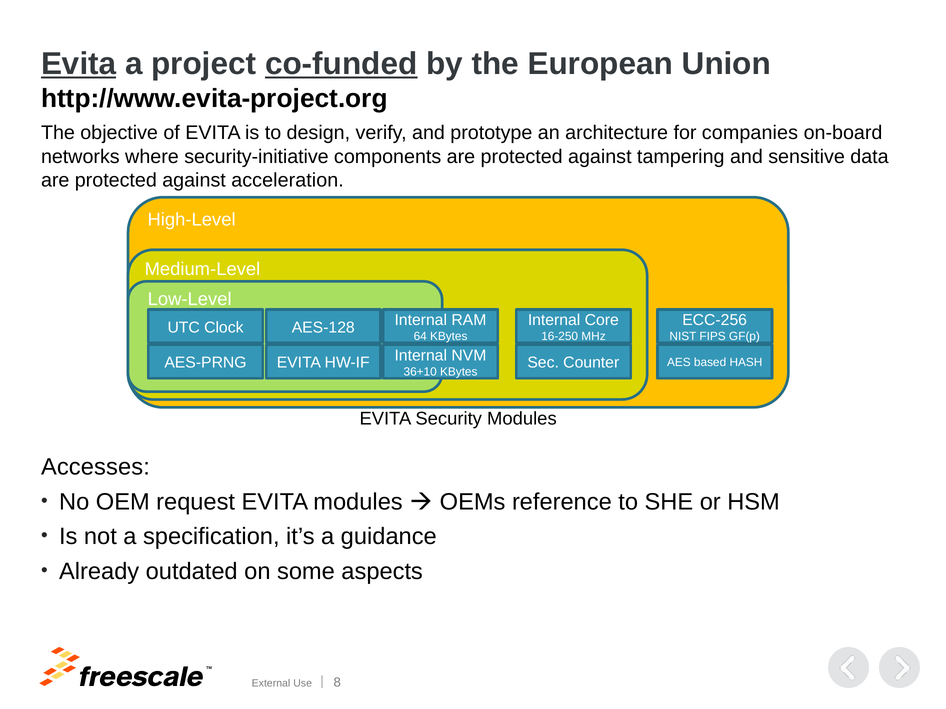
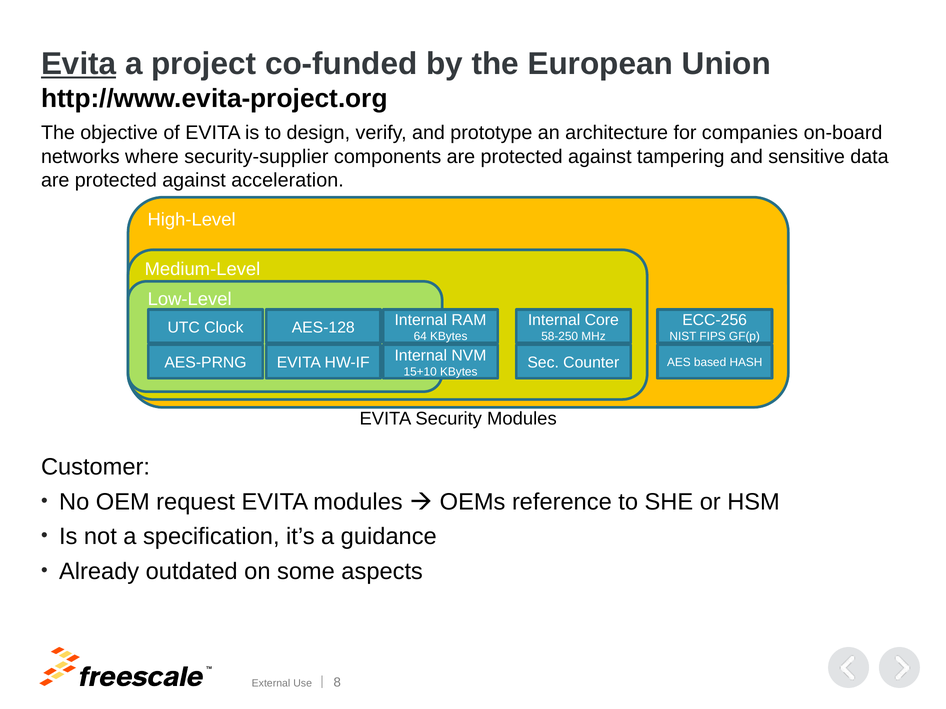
co-funded underline: present -> none (341, 64)
security-initiative: security-initiative -> security-supplier (256, 157)
16-250: 16-250 -> 58-250 (560, 337)
36+10: 36+10 -> 15+10 (420, 372)
Accesses: Accesses -> Customer (96, 467)
